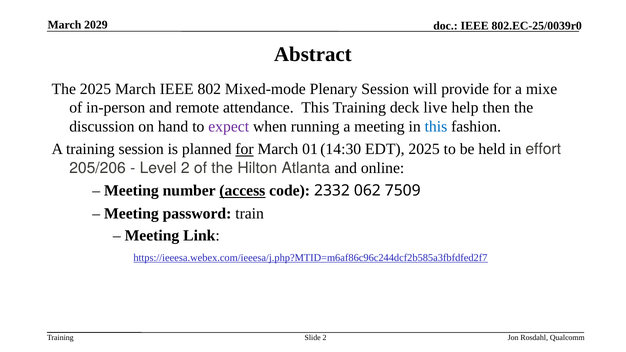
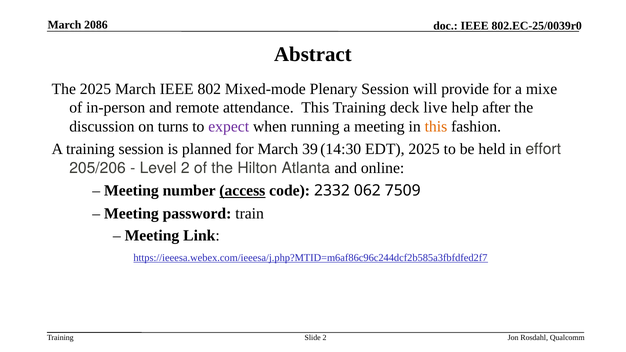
2029: 2029 -> 2086 (96, 25)
then: then -> after (496, 108)
hand: hand -> turns (173, 127)
this colour: blue -> orange (436, 127)
for underline: present -> none (245, 149)
01: 01 -> 39 (310, 149)
